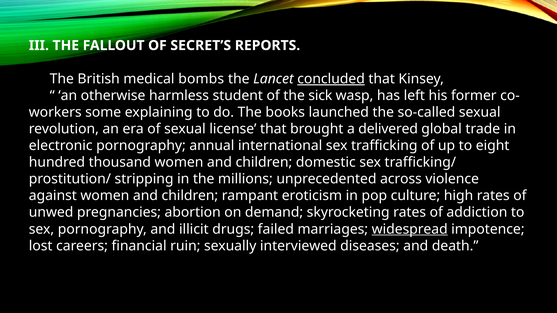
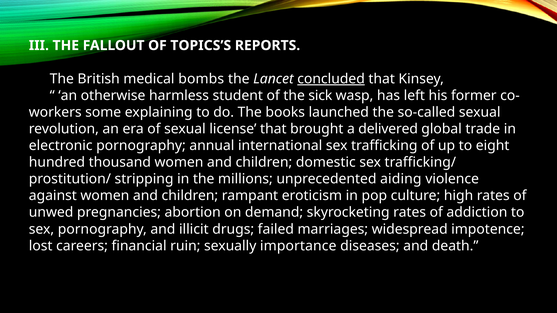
SECRET’S: SECRET’S -> TOPICS’S (201, 45)
across: across -> aiding (401, 179)
widespread underline: present -> none (410, 229)
interviewed: interviewed -> importance (298, 246)
